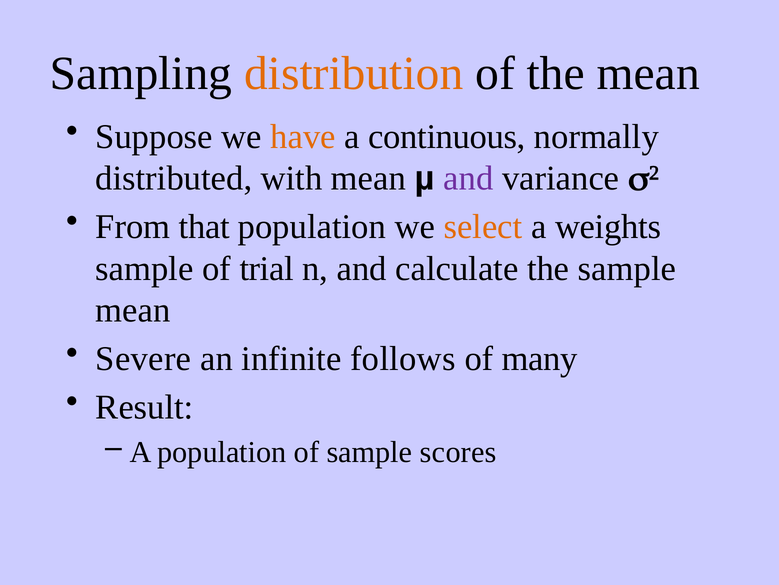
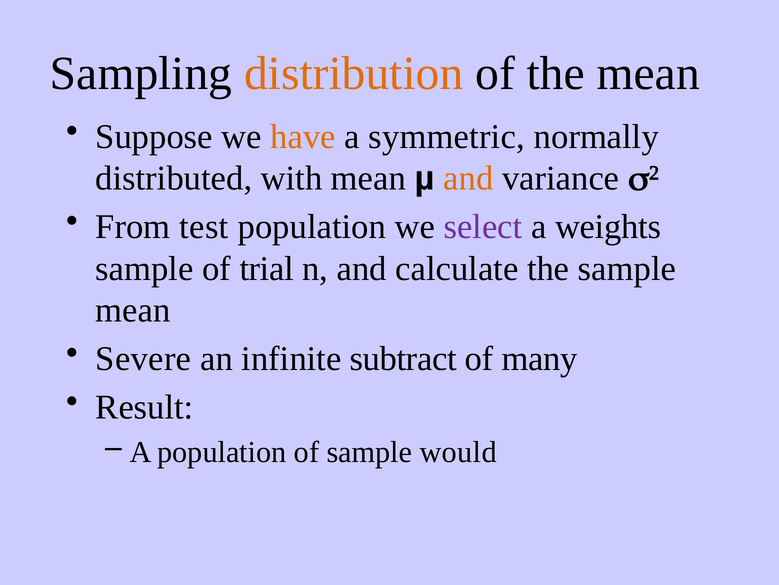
continuous: continuous -> symmetric (447, 137)
and colour: purple -> orange (468, 178)
that: that -> test (204, 227)
select colour: orange -> purple (483, 227)
follows: follows -> subtract (403, 358)
scores: scores -> would (458, 452)
